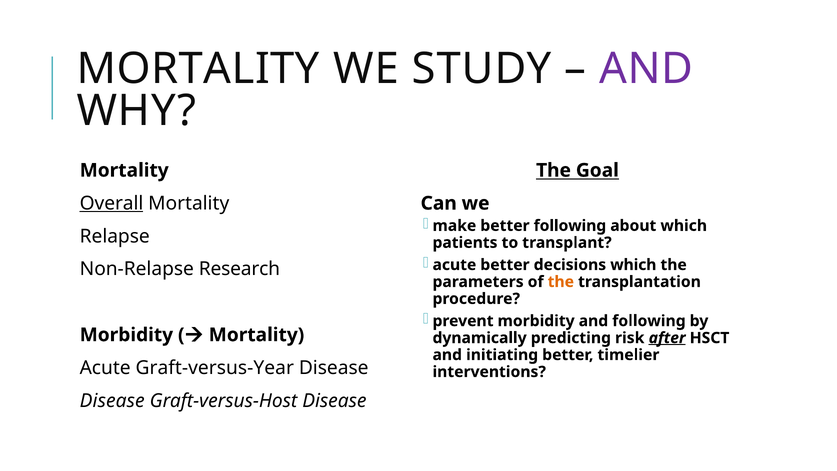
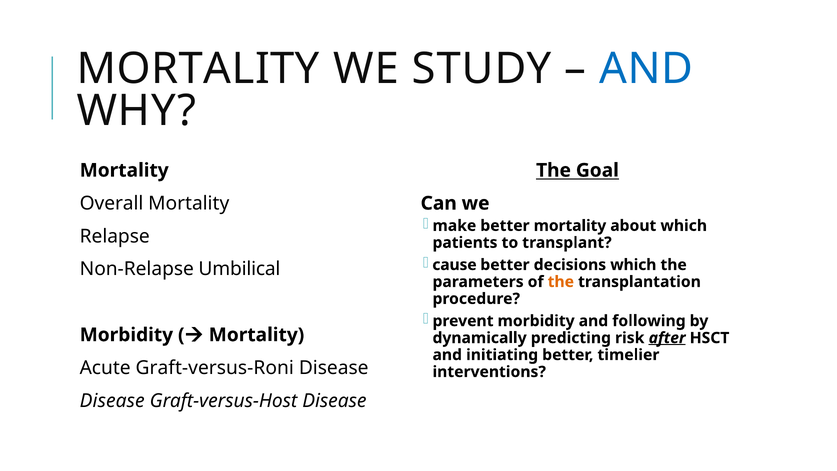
AND colour: purple -> blue (646, 69)
Overall underline: present -> none (112, 203)
better following: following -> mortality (570, 226)
acute: acute -> cause (454, 265)
Research: Research -> Umbilical (239, 269)
Graft-versus-Year: Graft-versus-Year -> Graft-versus-Roni (215, 368)
